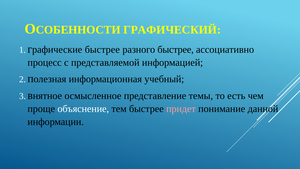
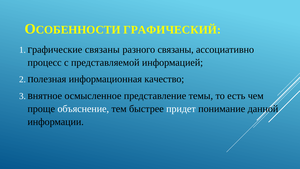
быстрее: быстрее -> связаны (102, 49)
разного быстрее: быстрее -> связаны (176, 49)
учебный: учебный -> качество (164, 79)
придет colour: pink -> white (181, 109)
